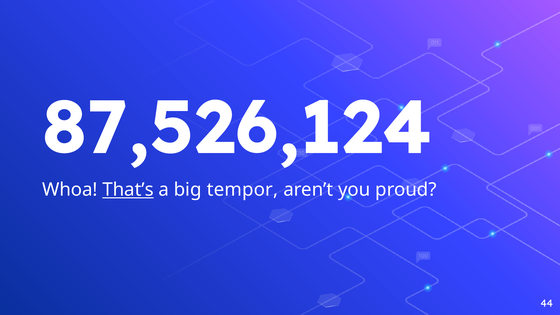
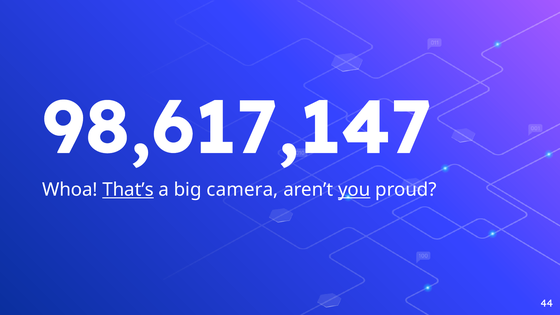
87,526,124: 87,526,124 -> 98,617,147 (237, 128)
tempor: tempor -> camera (242, 190)
you underline: none -> present (354, 190)
